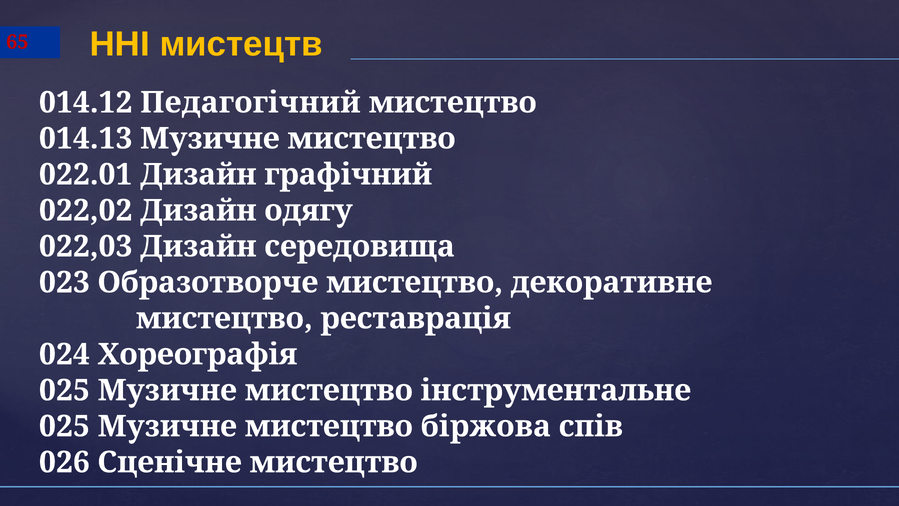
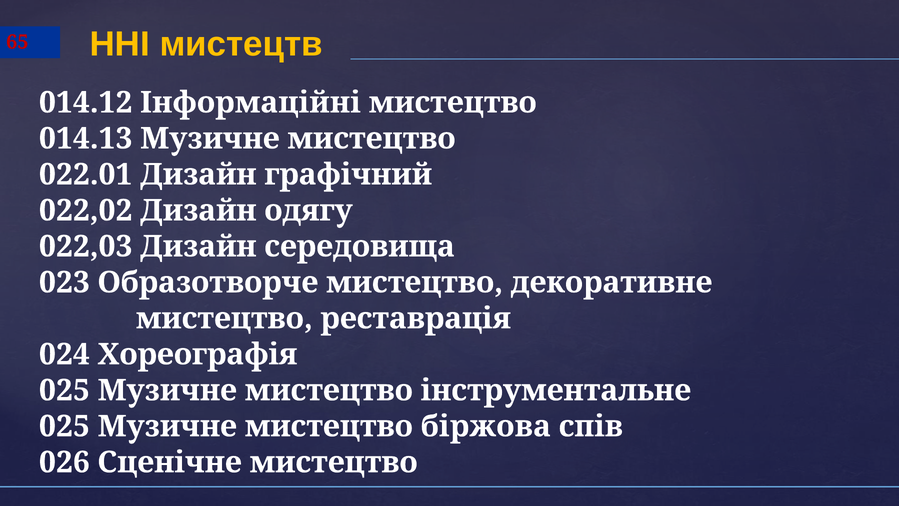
Педагогічний: Педагогічний -> Інформаційні (250, 103)
